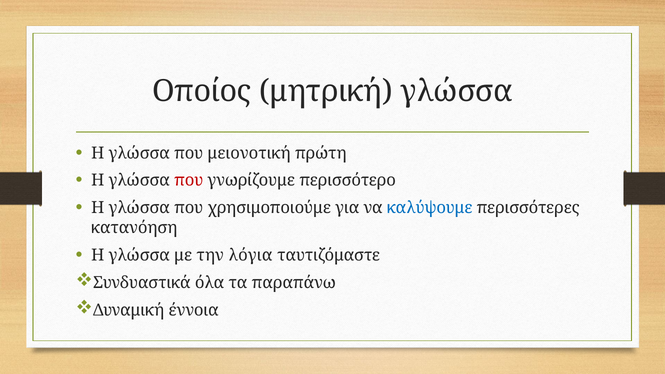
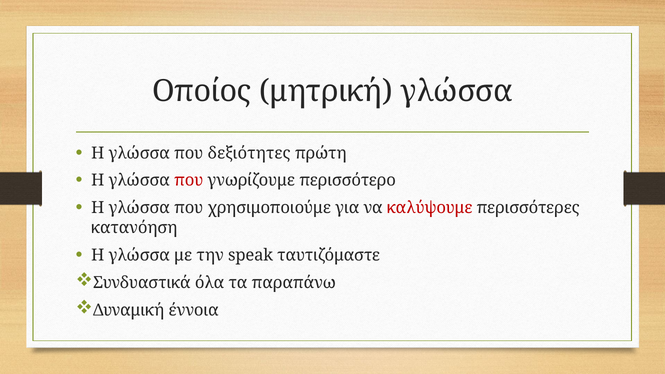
μειονοτική: μειονοτική -> δεξιότητες (249, 153)
καλύψουμε colour: blue -> red (430, 208)
λόγια: λόγια -> speak (251, 255)
